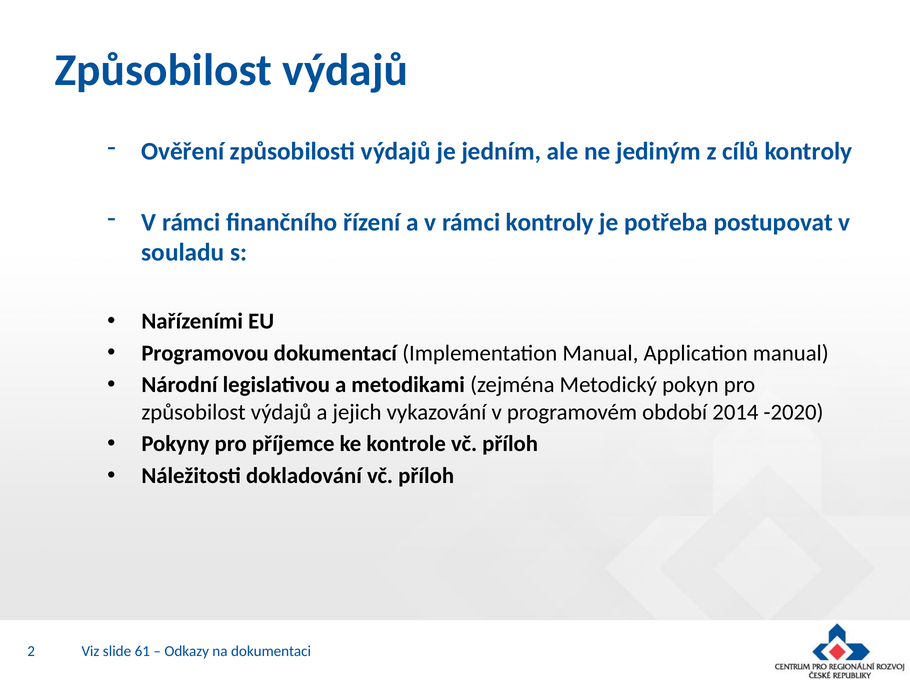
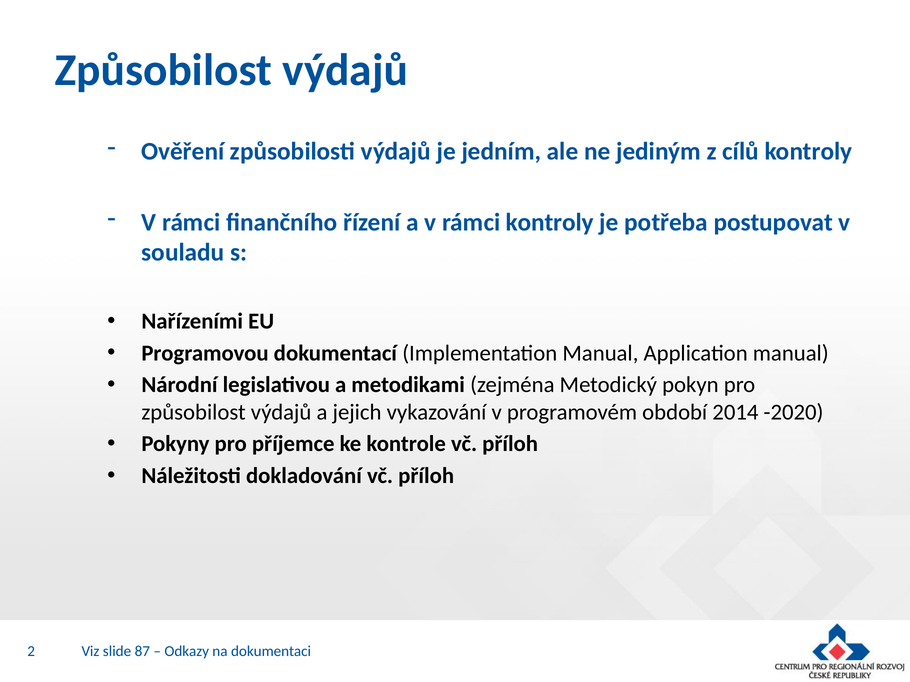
61: 61 -> 87 (142, 652)
